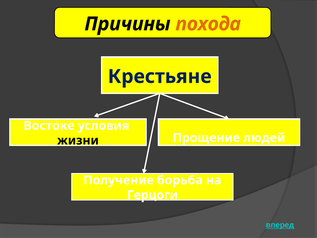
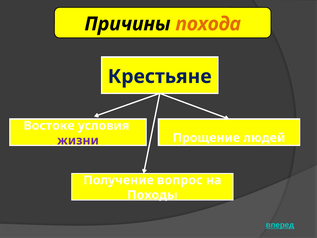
жизни colour: black -> purple (78, 140)
борьба: борьба -> вопрос (180, 180)
Герцоги: Герцоги -> Походы (152, 195)
